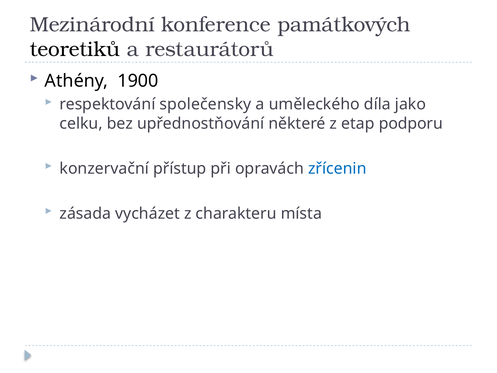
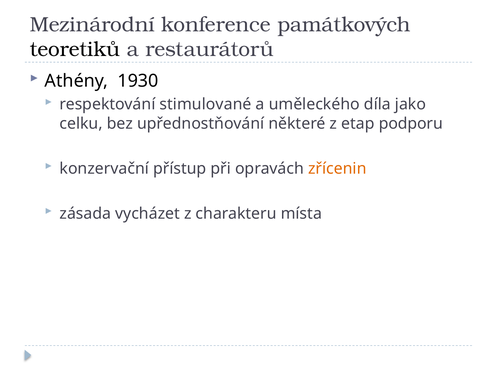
1900: 1900 -> 1930 (138, 81)
společensky: společensky -> stimulované (206, 104)
zřícenin colour: blue -> orange (337, 168)
